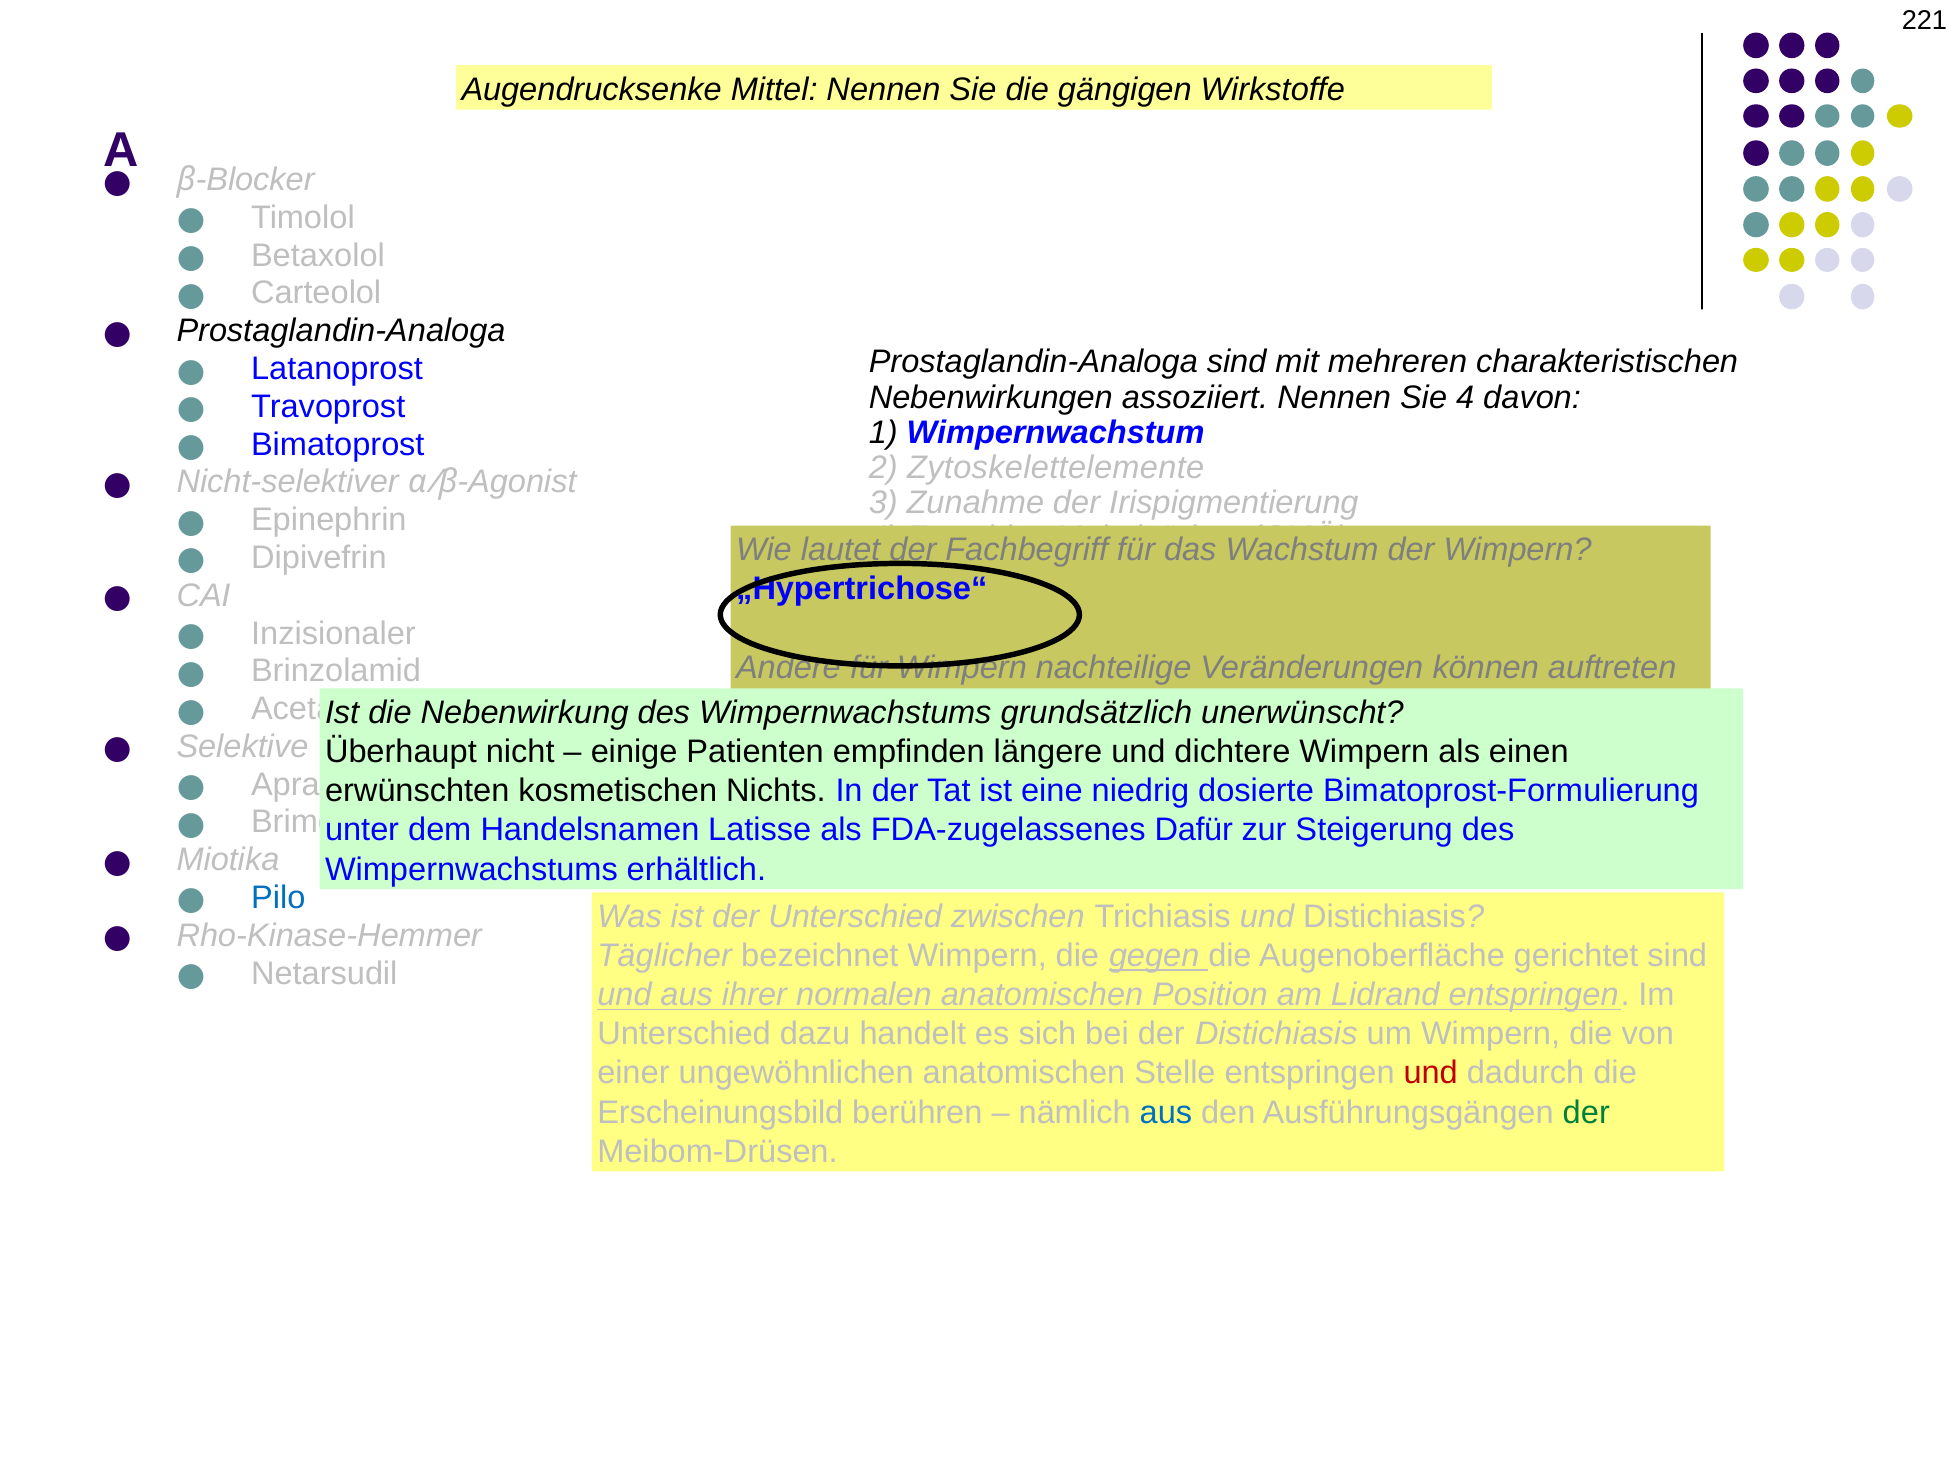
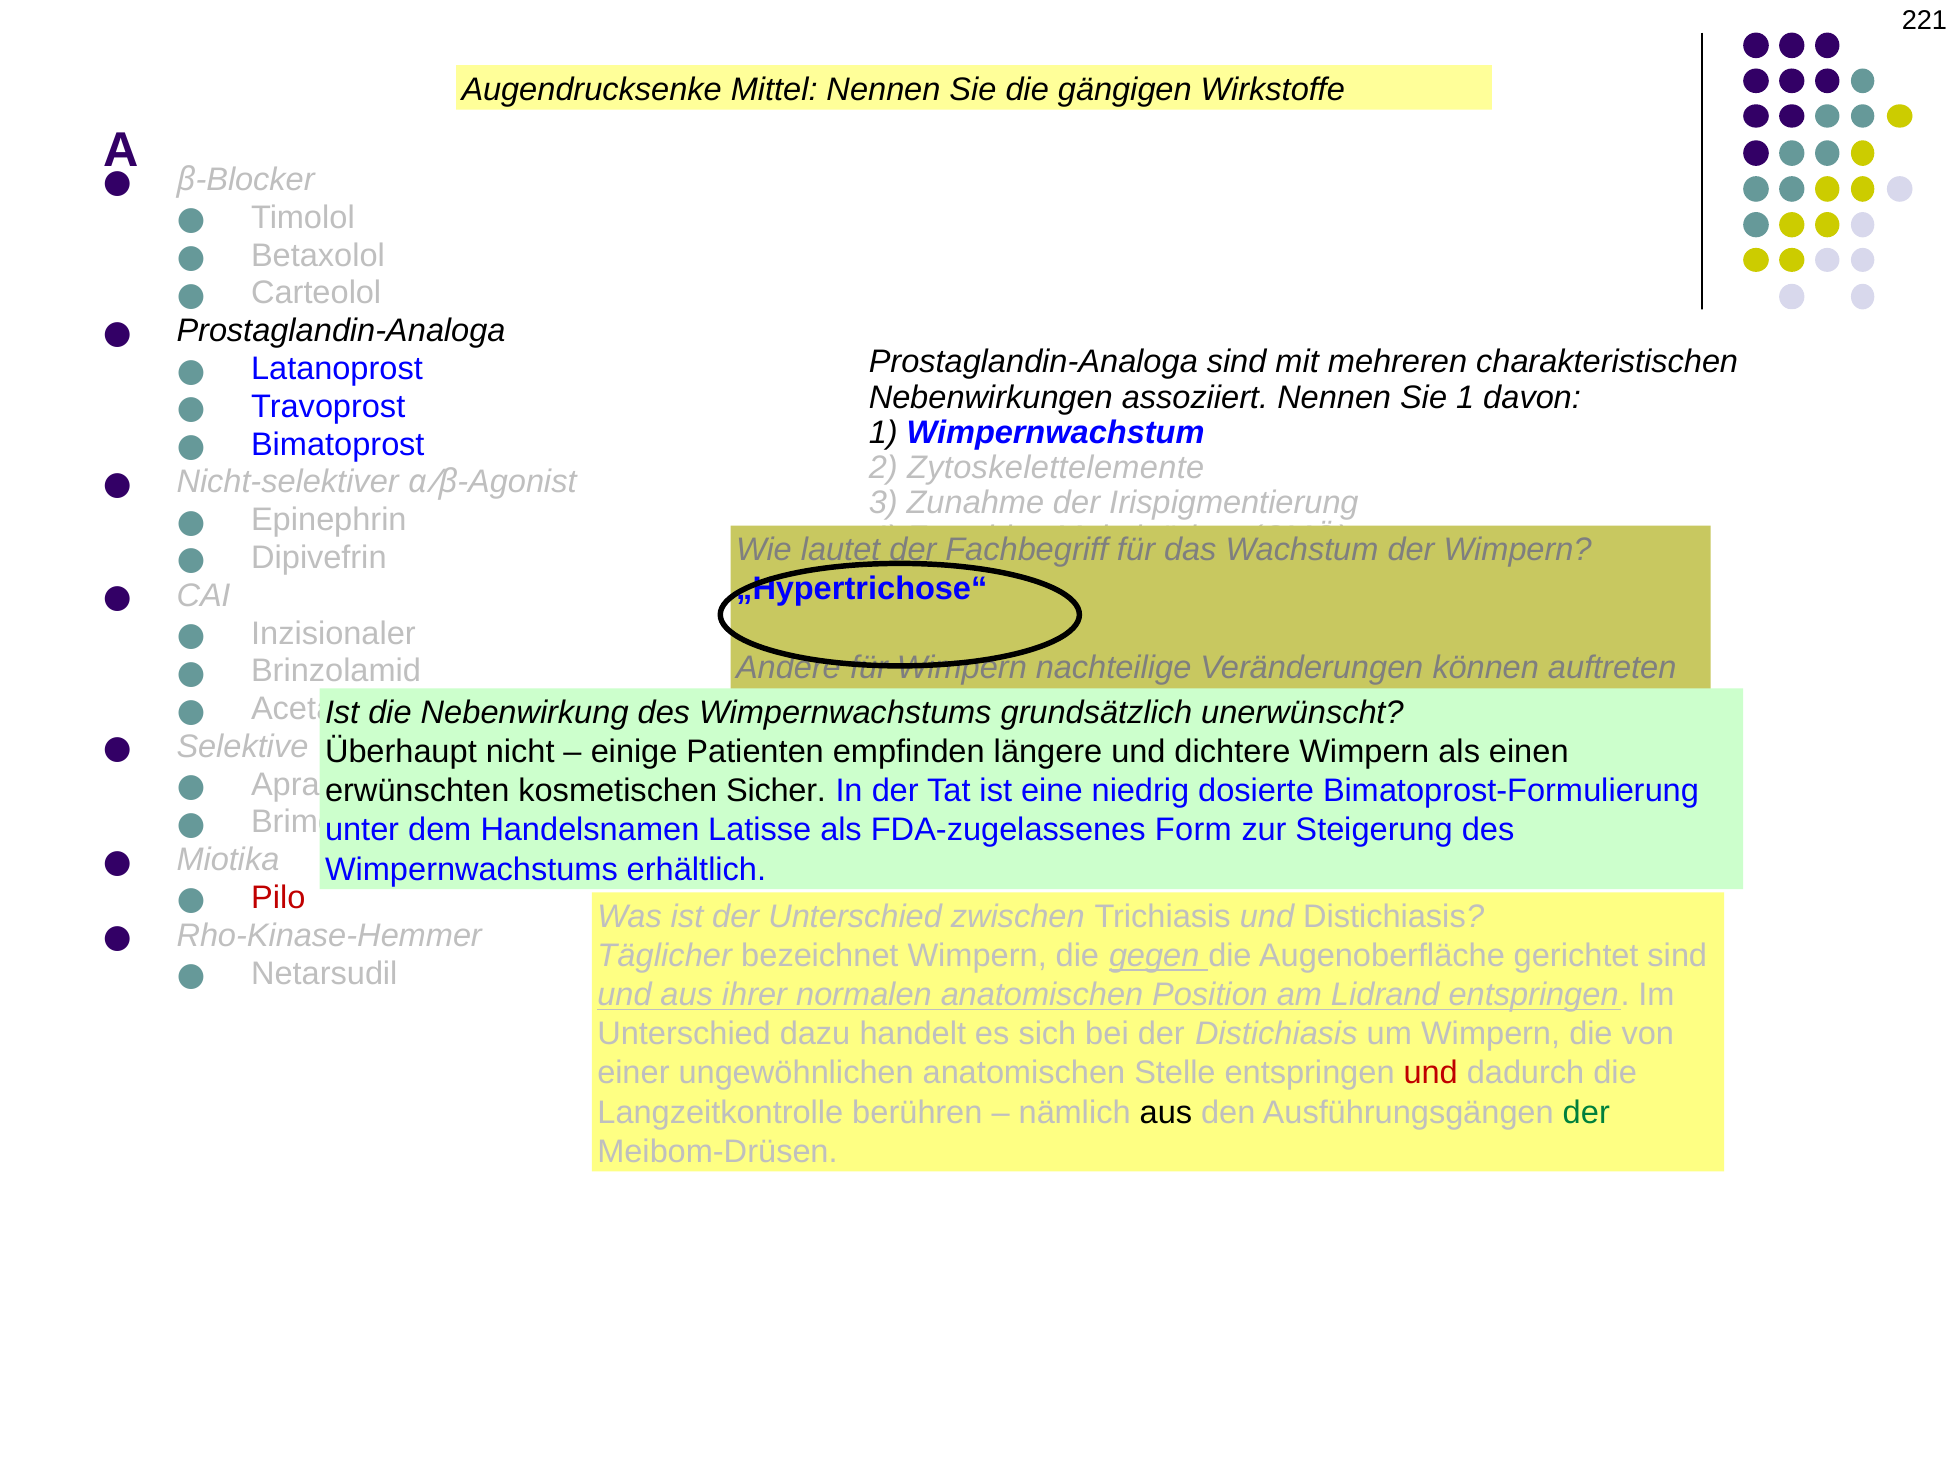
Sie 4: 4 -> 1 (1465, 397)
Nichts: Nichts -> Sicher (776, 791)
Dafür: Dafür -> Form (1193, 830)
Pilo colour: blue -> red (278, 898)
Erscheinungsbild: Erscheinungsbild -> Langzeitkontrolle (720, 1113)
aus colour: blue -> black (1166, 1113)
